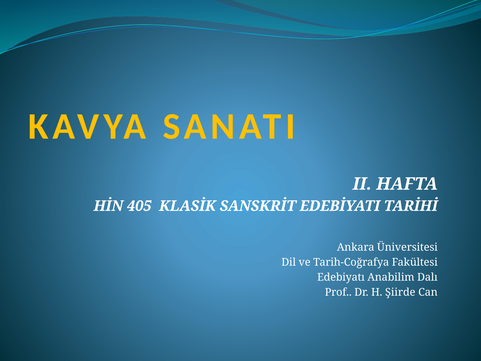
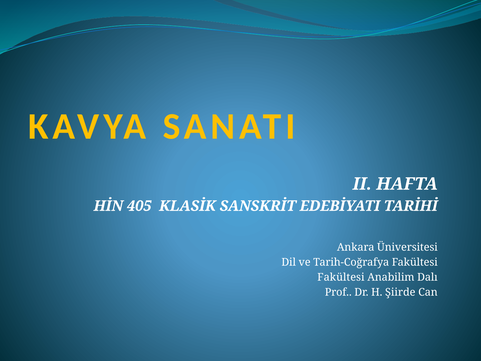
Edebiyatı: Edebiyatı -> Fakültesi (341, 277)
